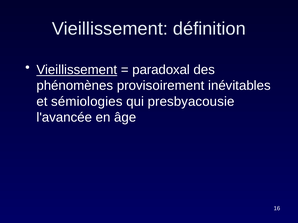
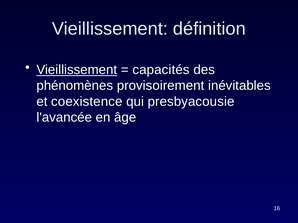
paradoxal: paradoxal -> capacités (161, 70)
sémiologies: sémiologies -> coexistence (87, 102)
